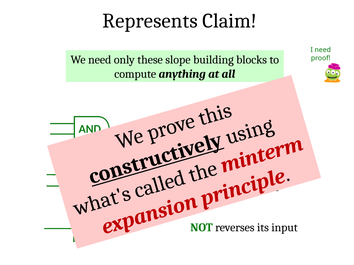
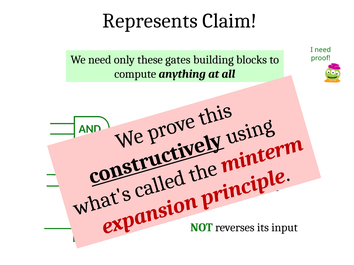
slope: slope -> gates (178, 60)
